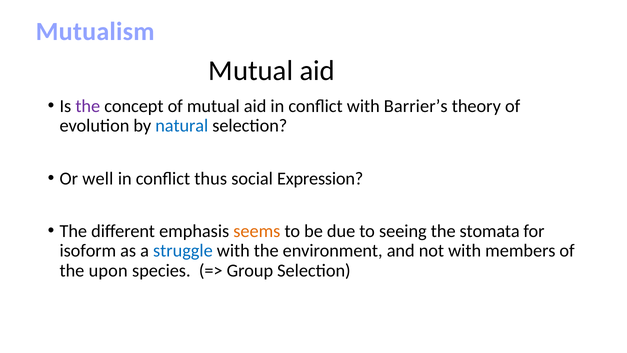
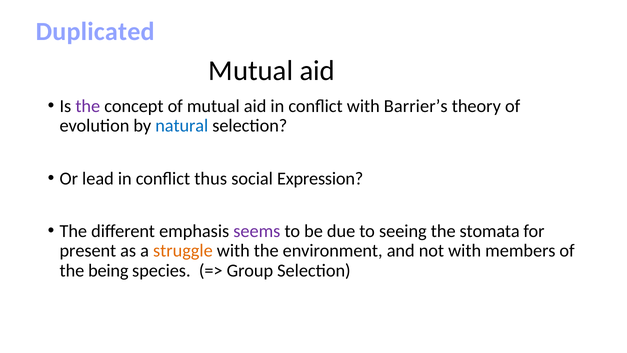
Mutualism: Mutualism -> Duplicated (95, 32)
well: well -> lead (98, 178)
seems colour: orange -> purple (257, 231)
isoform: isoform -> present (88, 251)
struggle colour: blue -> orange (183, 251)
upon: upon -> being (108, 270)
